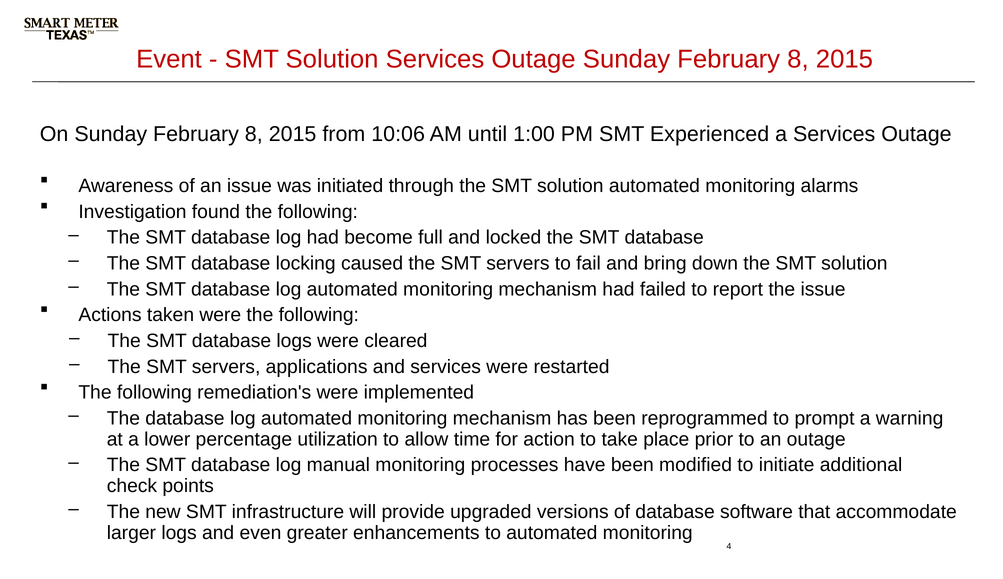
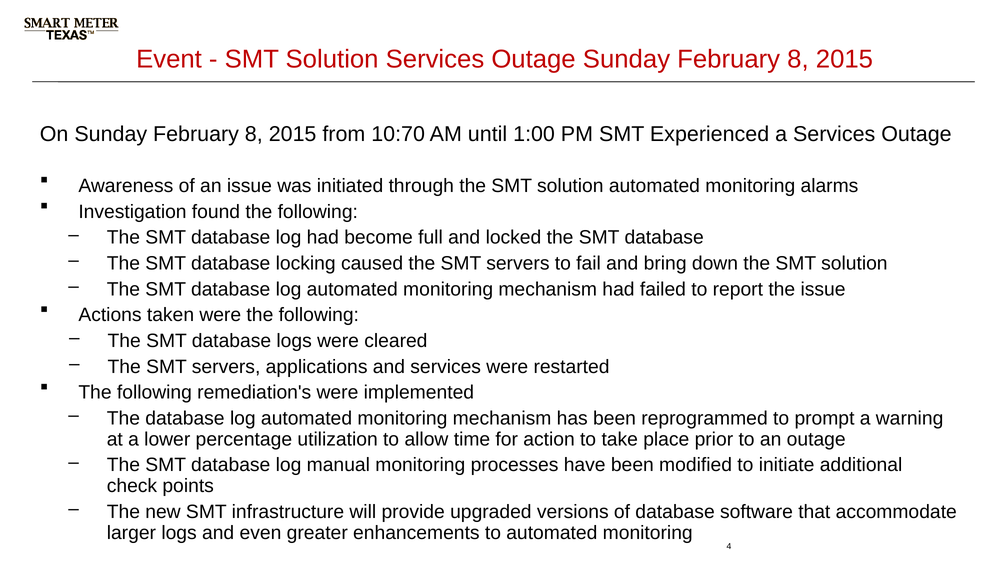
10:06: 10:06 -> 10:70 (398, 134)
